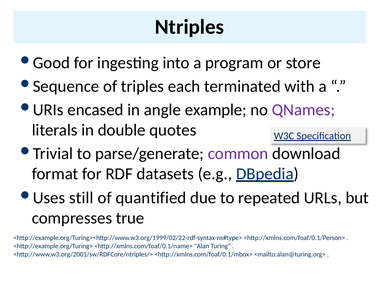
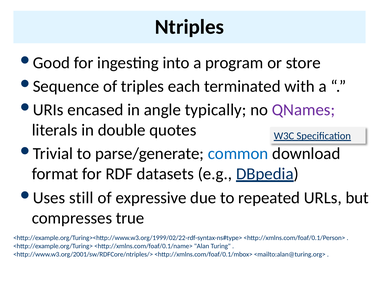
example: example -> typically (216, 110)
common colour: purple -> blue (238, 154)
quantified: quantified -> expressive (151, 198)
